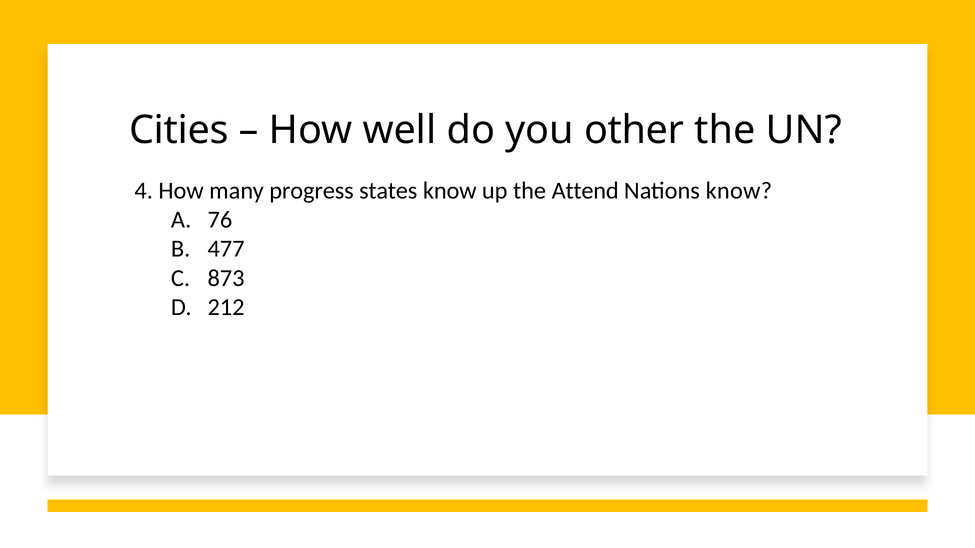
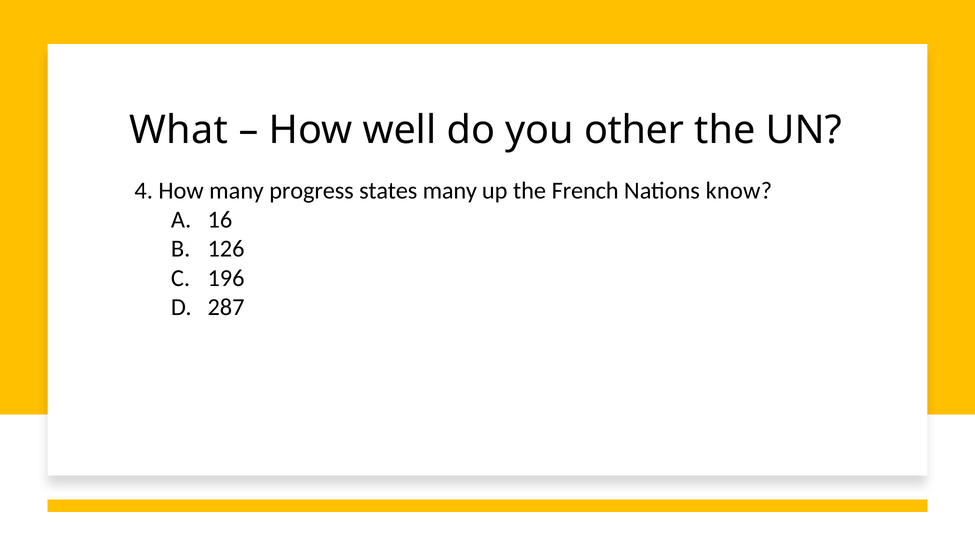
Cities: Cities -> What (179, 130)
states know: know -> many (450, 191)
Attend: Attend -> French (585, 191)
76: 76 -> 16 (220, 220)
477: 477 -> 126 (226, 249)
873: 873 -> 196 (226, 278)
212: 212 -> 287 (226, 308)
